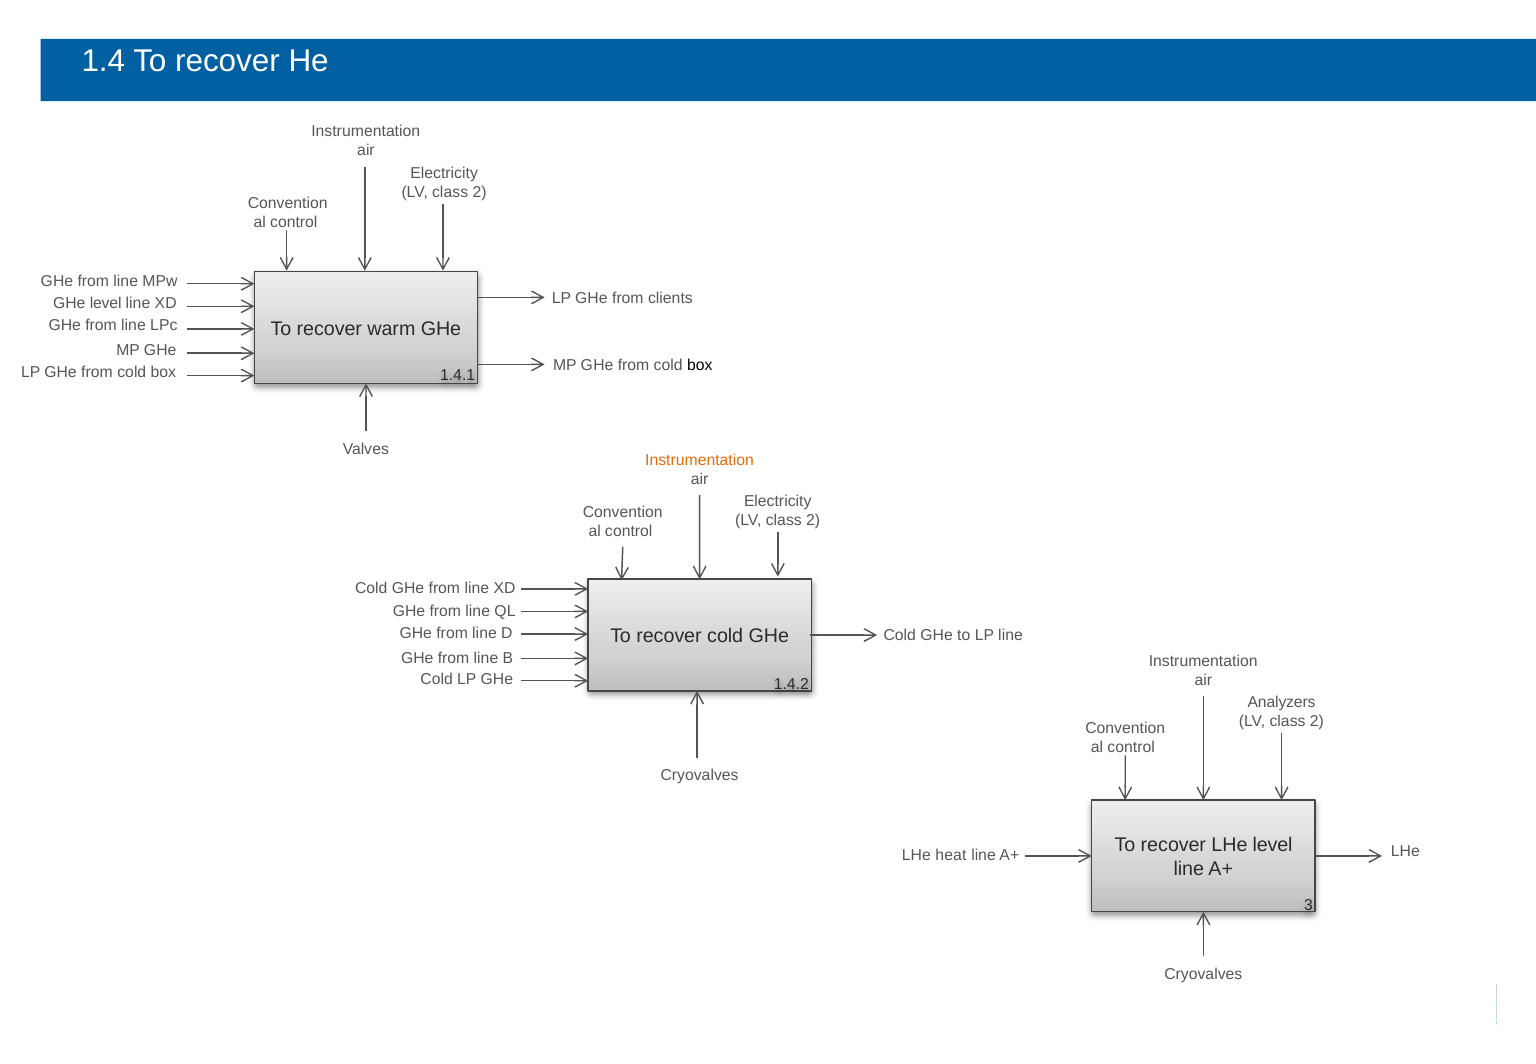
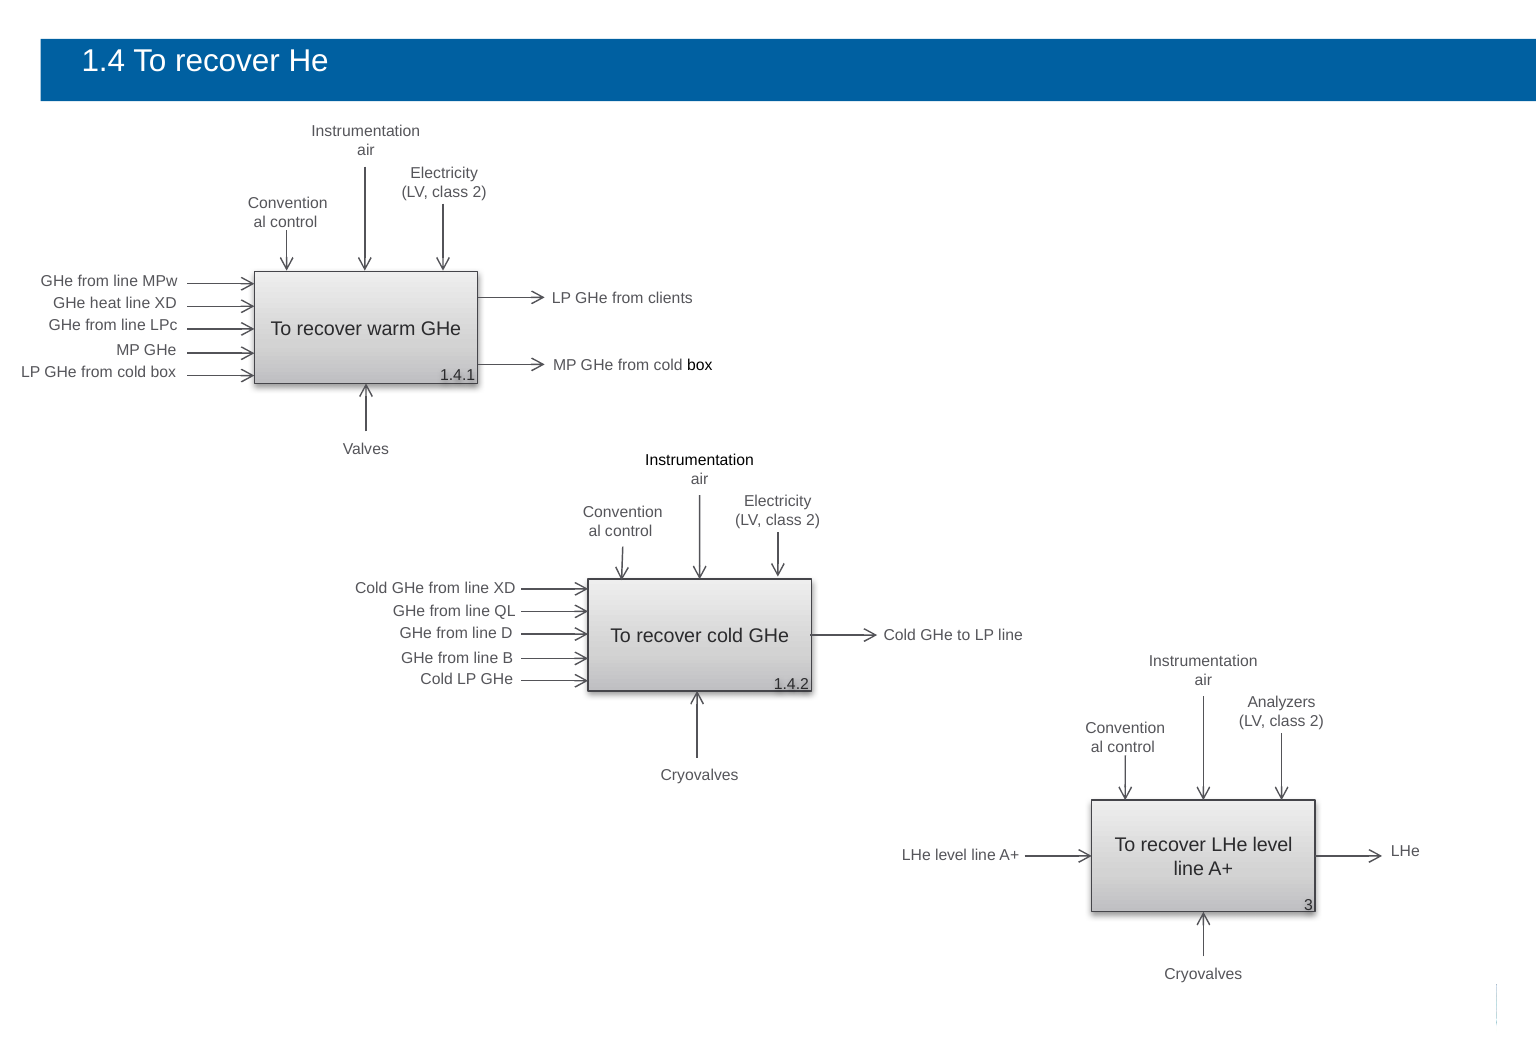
GHe level: level -> heat (106, 303)
Instrumentation colour: orange -> black (700, 460)
heat: heat -> level (951, 855)
